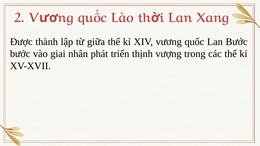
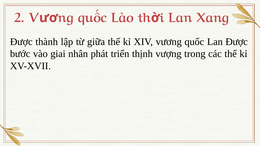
Lan Bước: Bước -> Được (237, 42)
